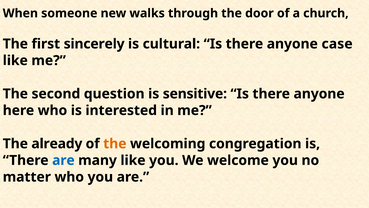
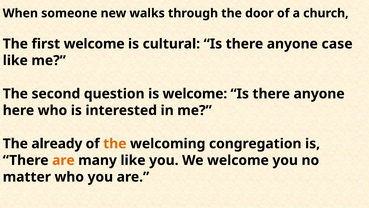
first sincerely: sincerely -> welcome (94, 44)
is sensitive: sensitive -> welcome (195, 94)
are colour: blue -> orange (63, 160)
